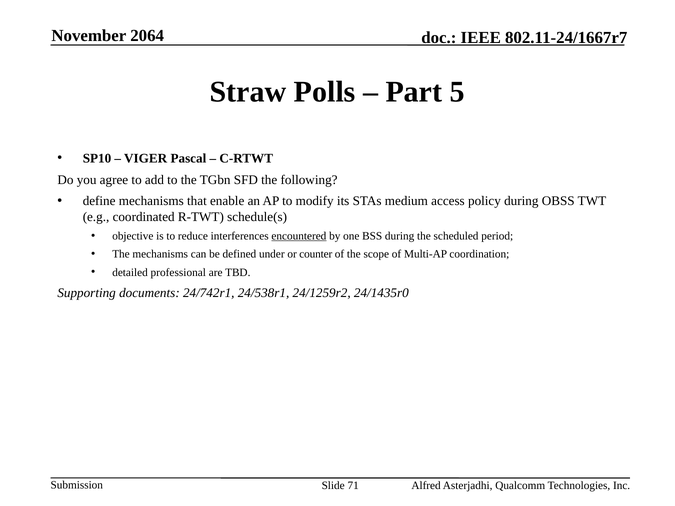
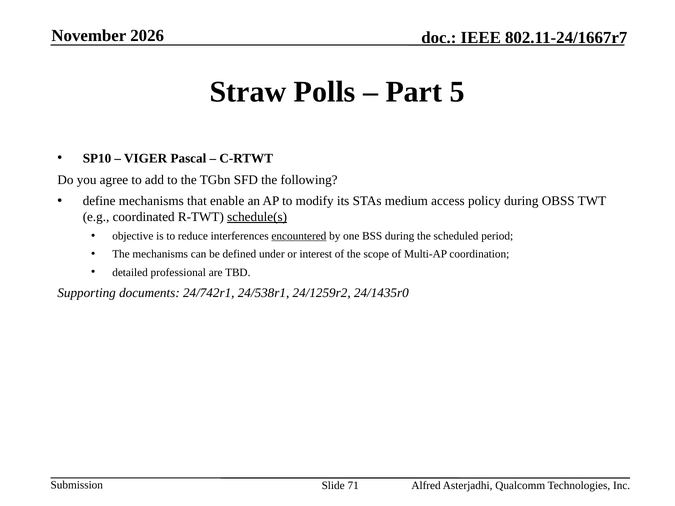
2064: 2064 -> 2026 (147, 36)
schedule(s underline: none -> present (257, 217)
counter: counter -> interest (316, 254)
